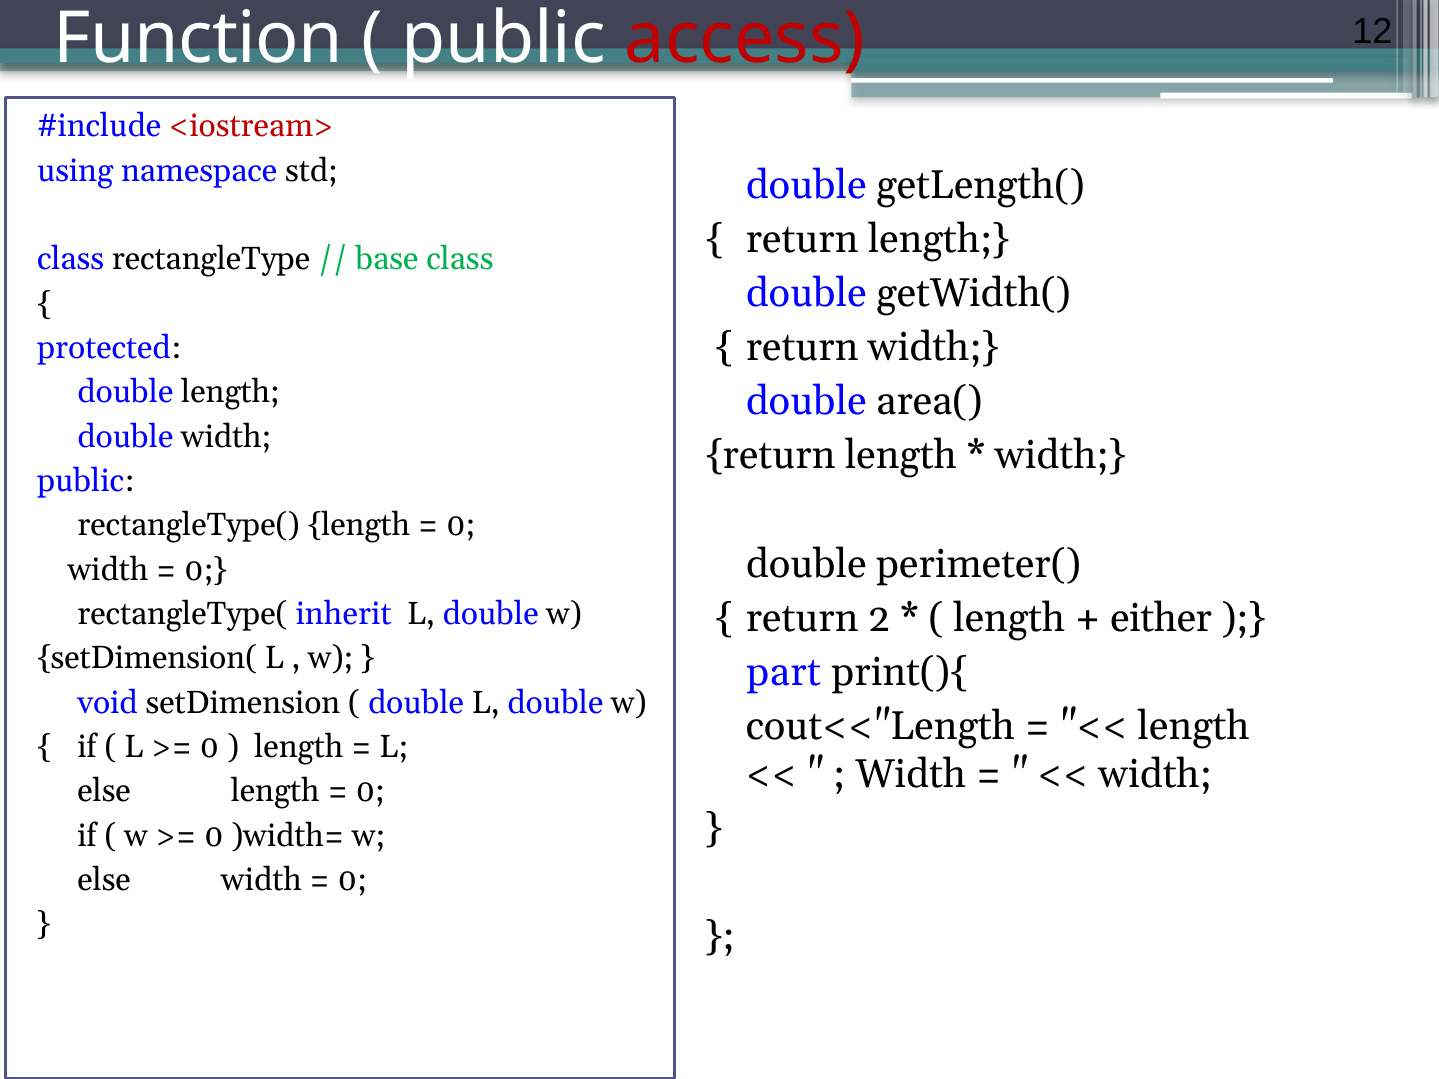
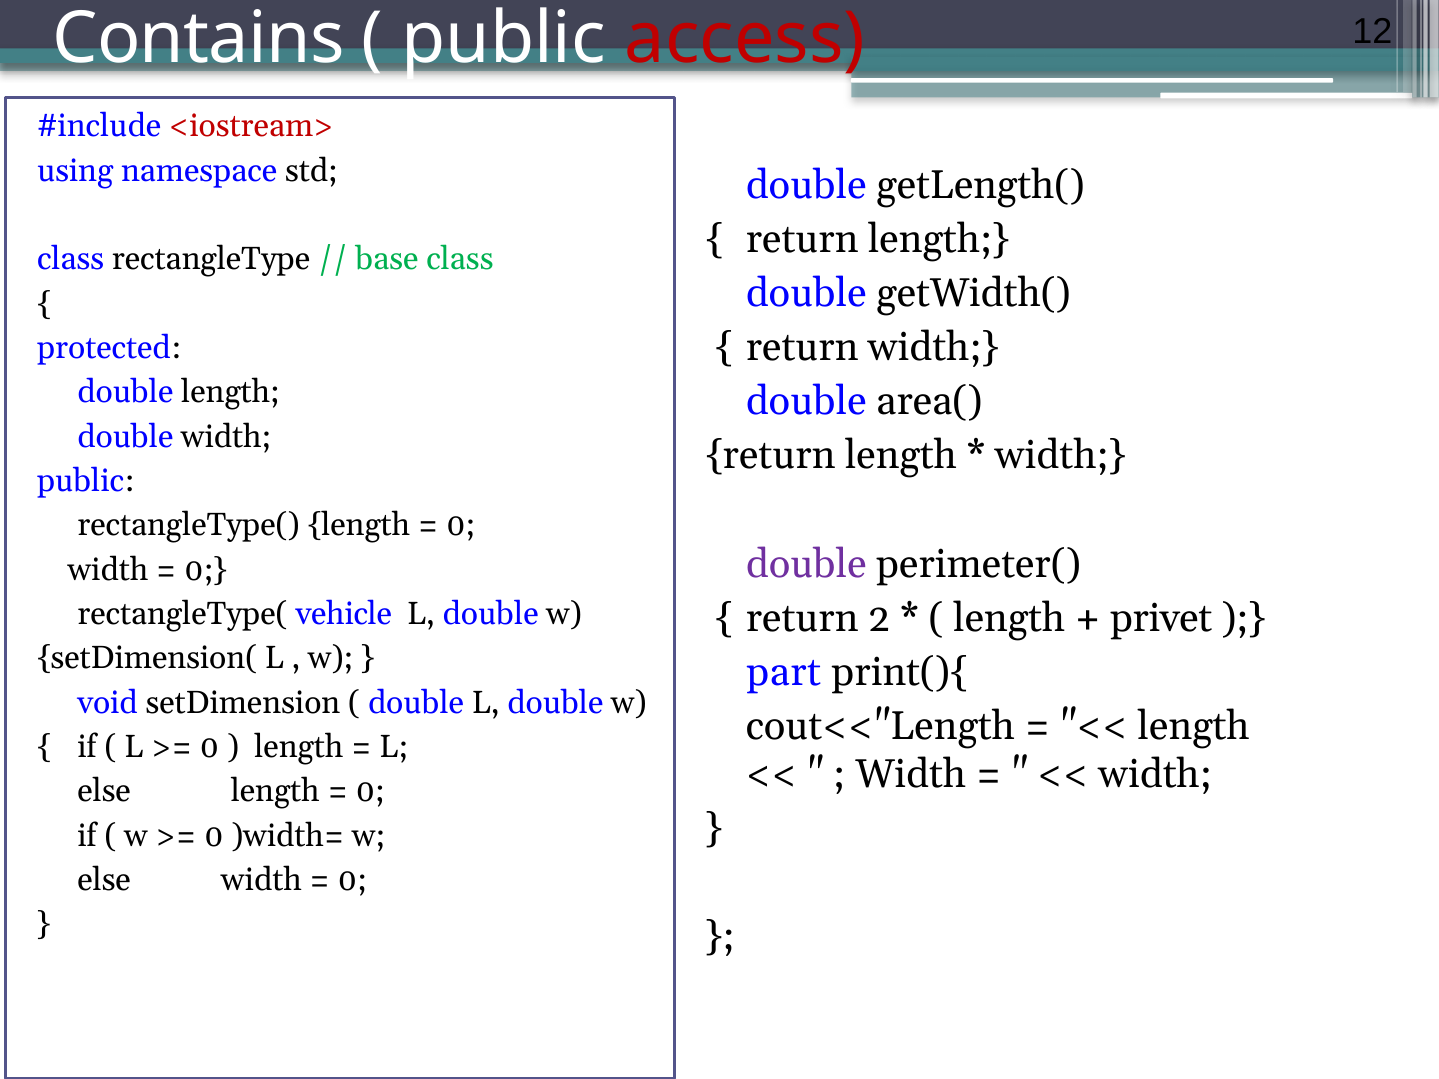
Function: Function -> Contains (199, 38)
double colour: black -> purple (806, 564)
inherit: inherit -> vehicle (344, 614)
either: either -> privet (1161, 618)
